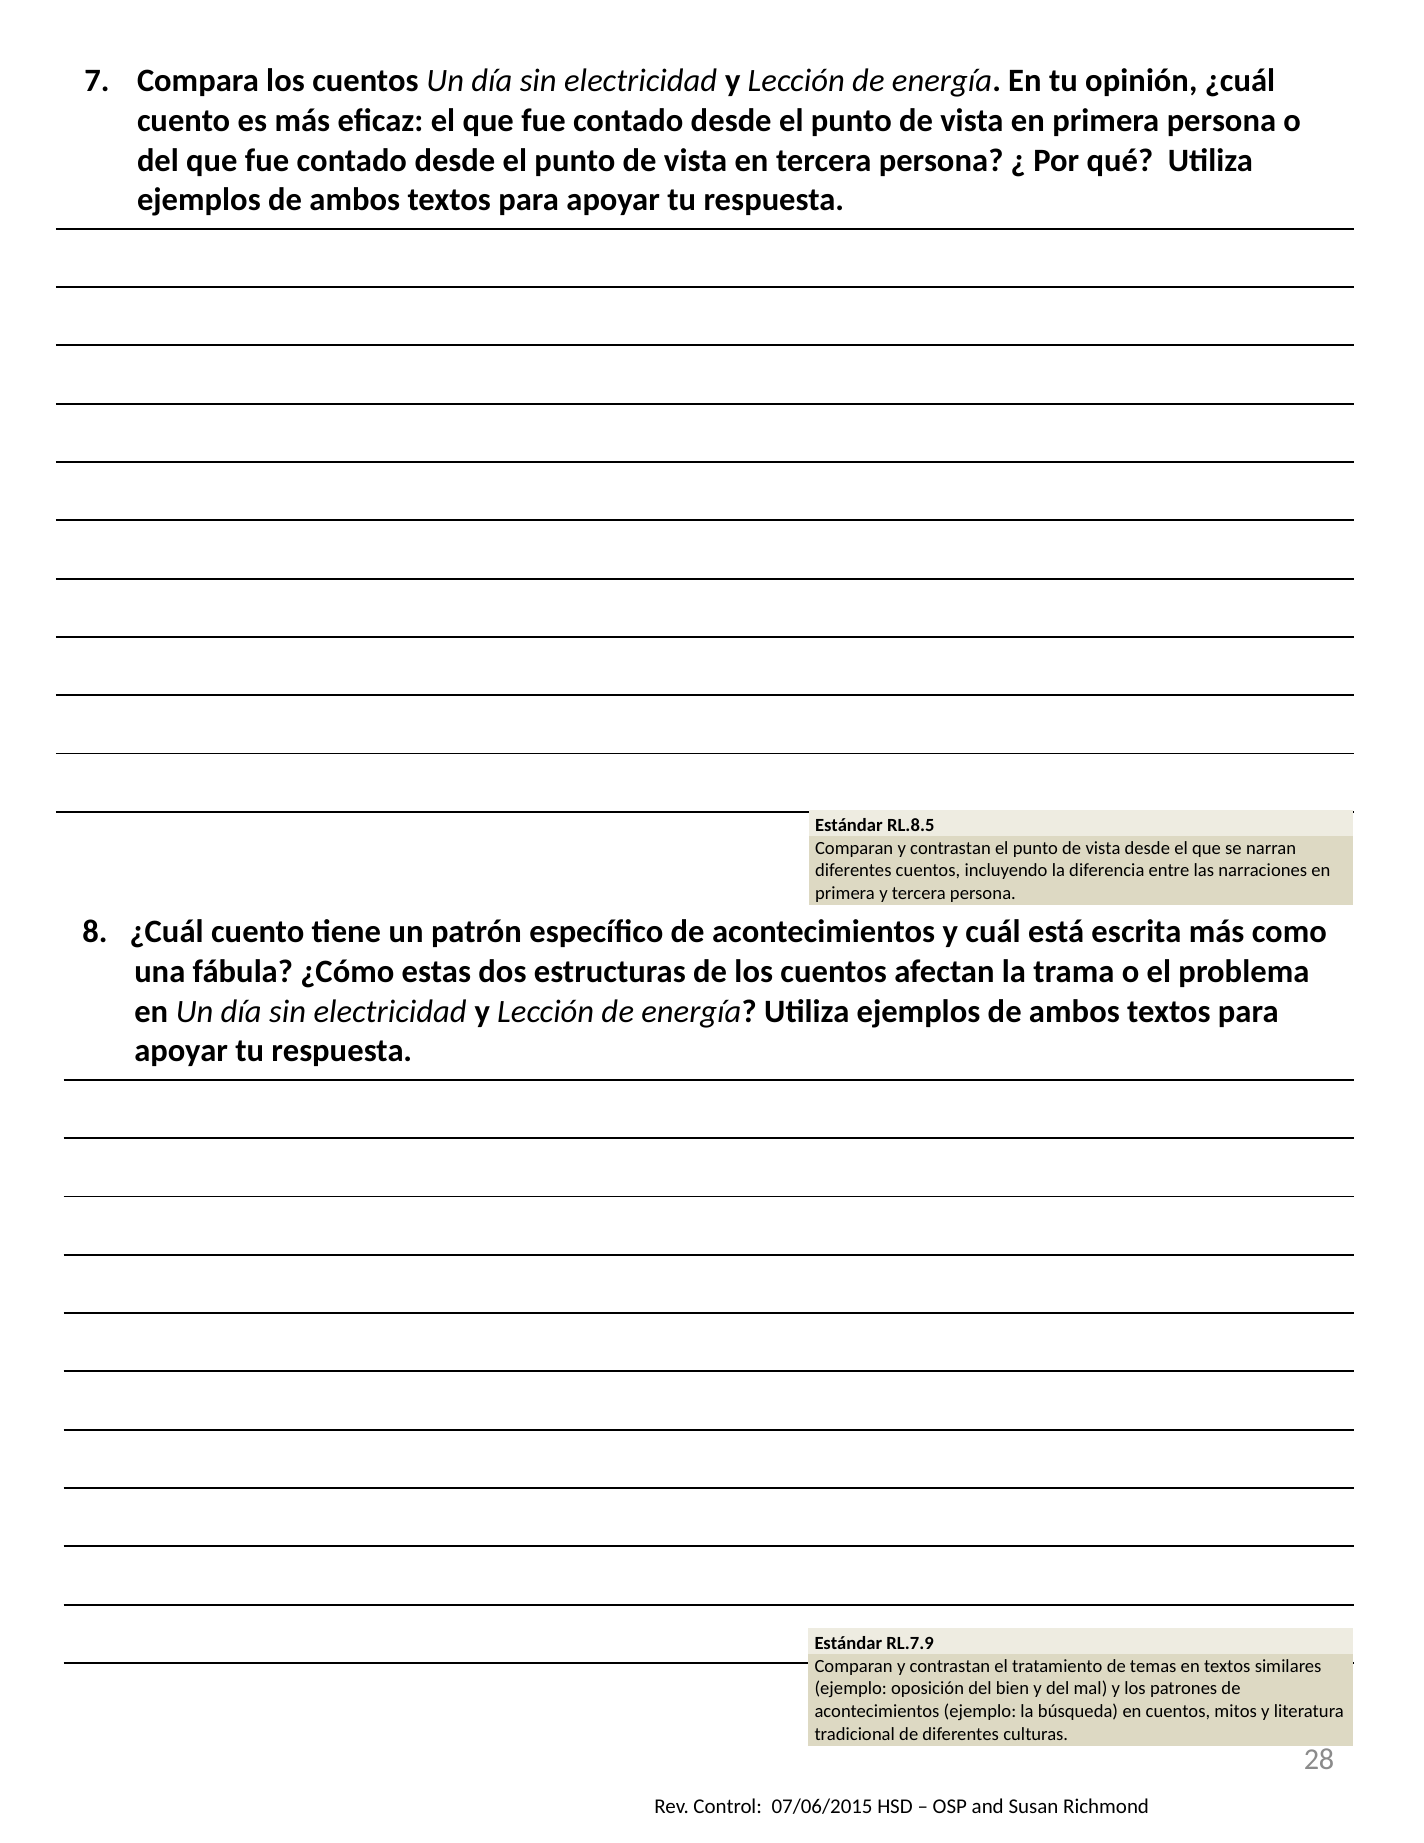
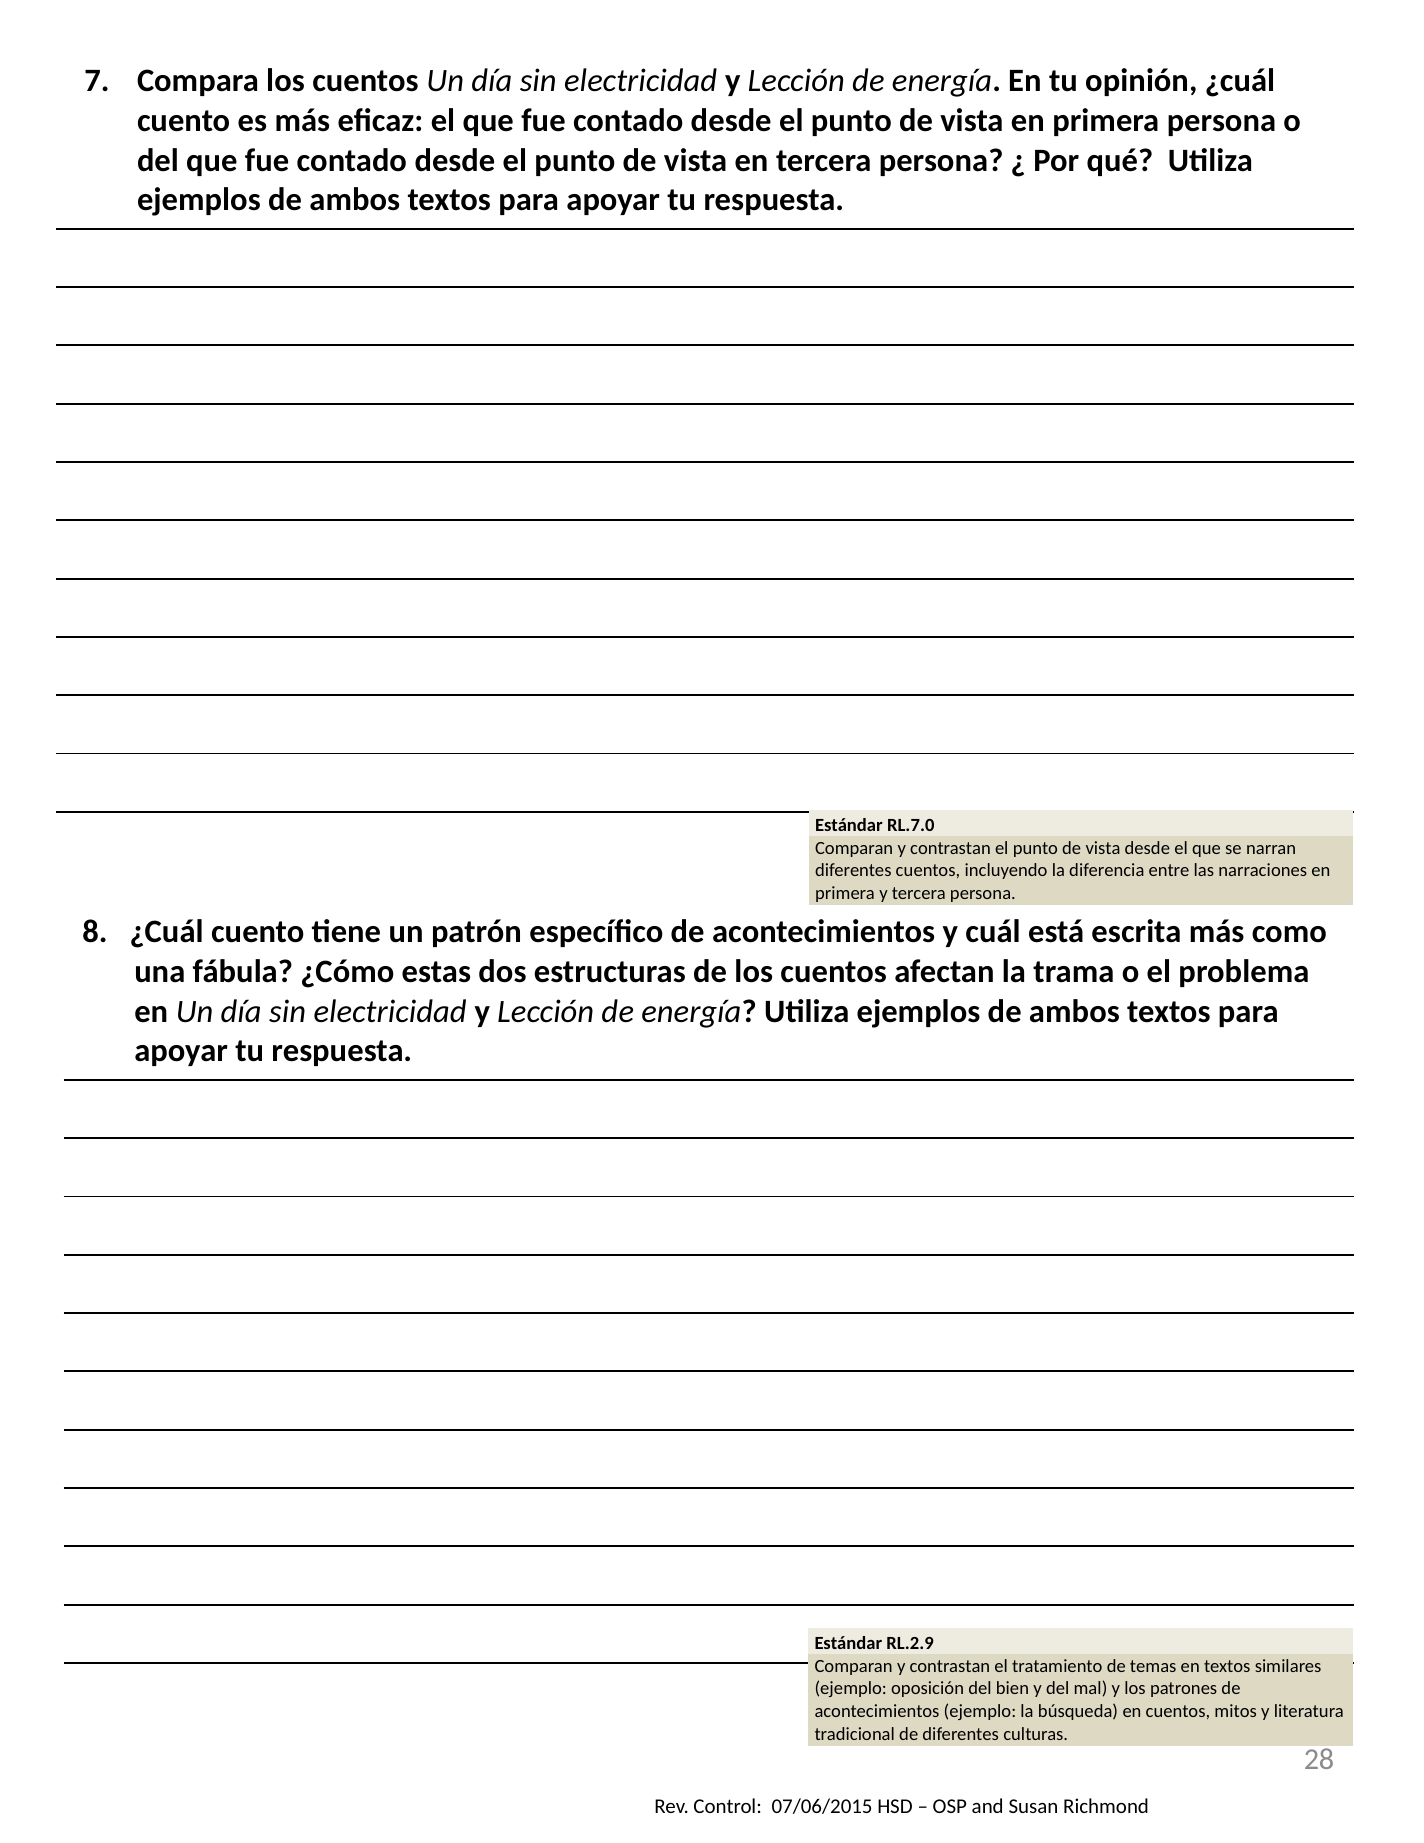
RL.8.5: RL.8.5 -> RL.7.0 (911, 825)
RL.7.9: RL.7.9 -> RL.2.9 (910, 1643)
